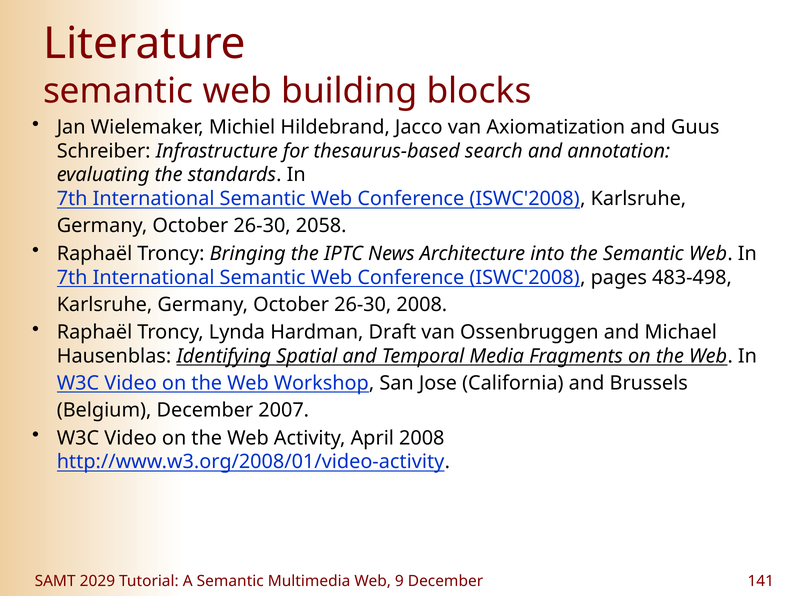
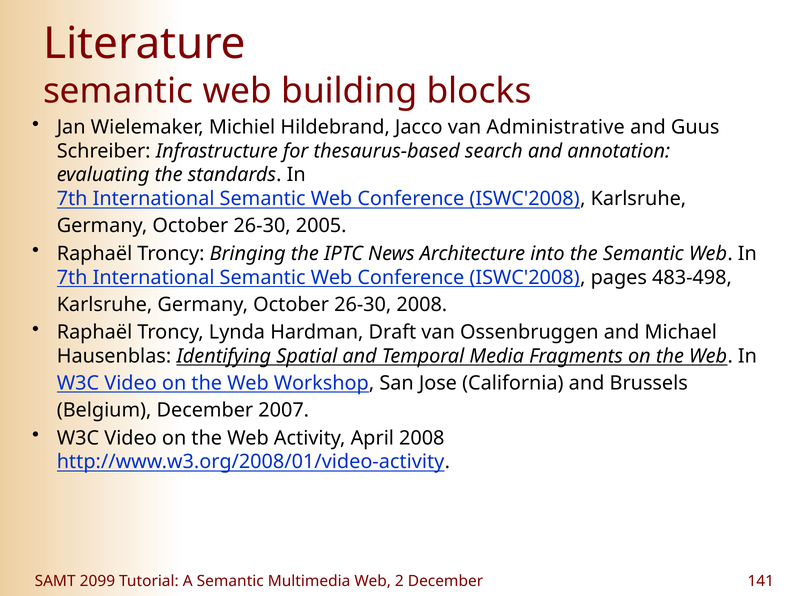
Axiomatization: Axiomatization -> Administrative (556, 127)
2058: 2058 -> 2005 (321, 226)
2029: 2029 -> 2099 (97, 581)
9: 9 -> 2 (399, 581)
